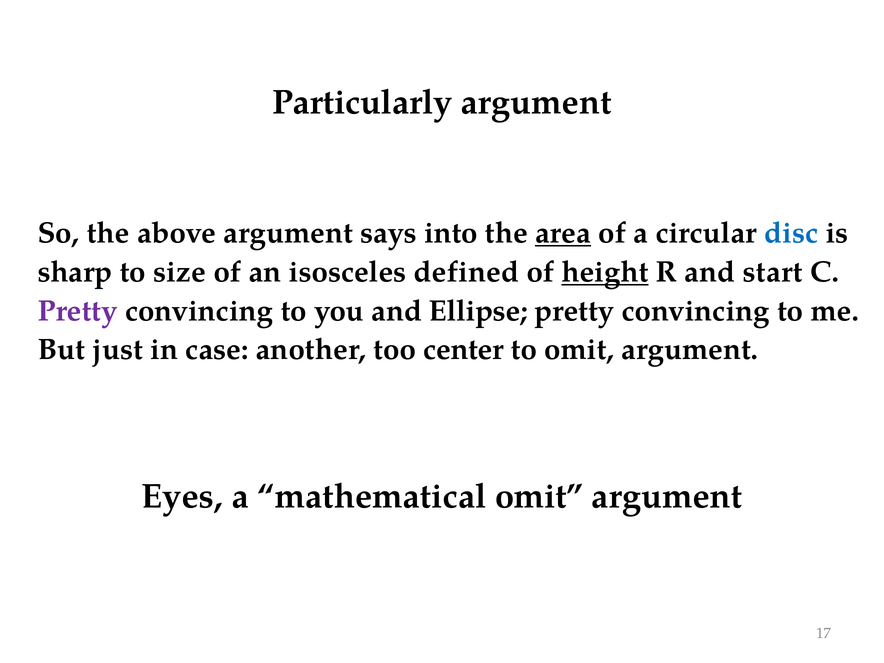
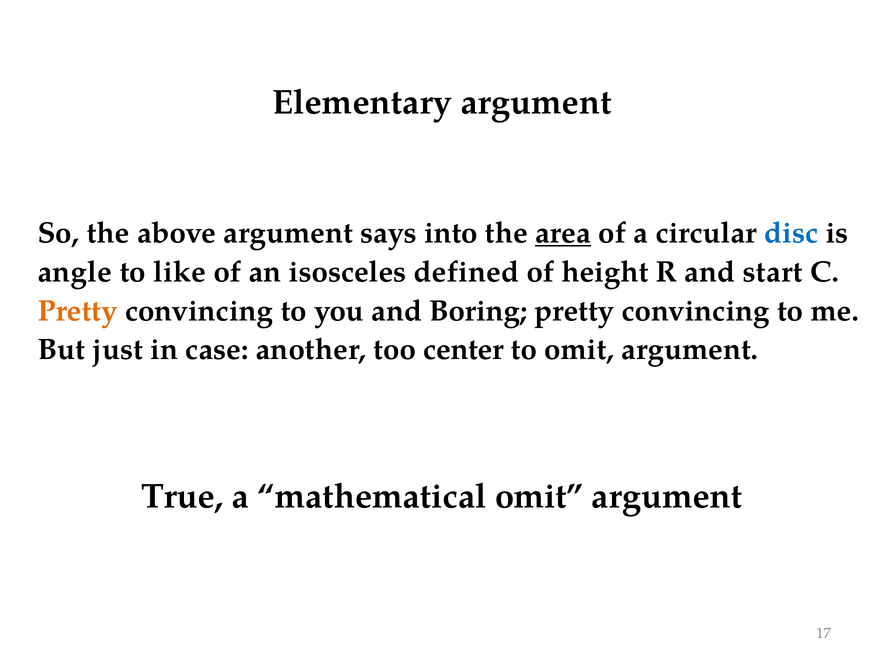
Particularly: Particularly -> Elementary (362, 103)
sharp: sharp -> angle (75, 272)
size: size -> like (180, 272)
height underline: present -> none (605, 272)
Pretty colour: purple -> orange (78, 311)
Ellipse: Ellipse -> Boring (478, 311)
Eyes: Eyes -> True (182, 497)
